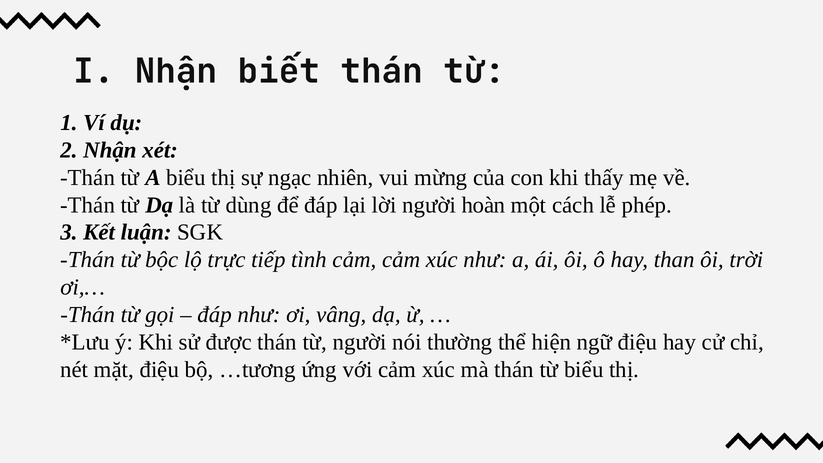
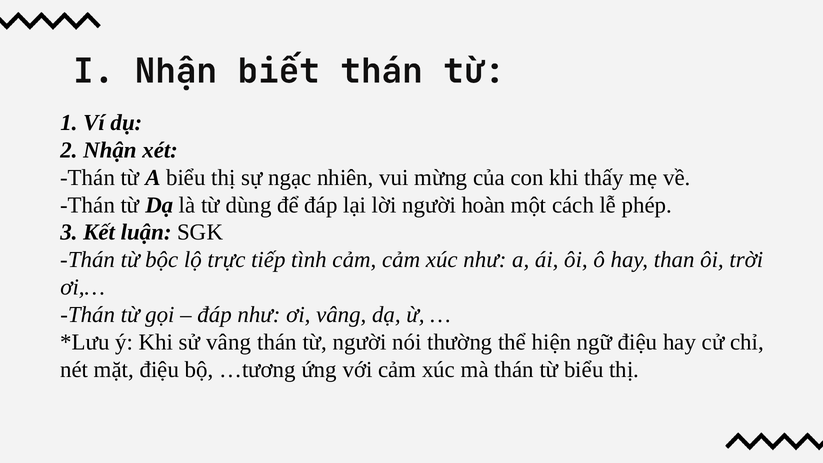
sử được: được -> vâng (229, 342)
